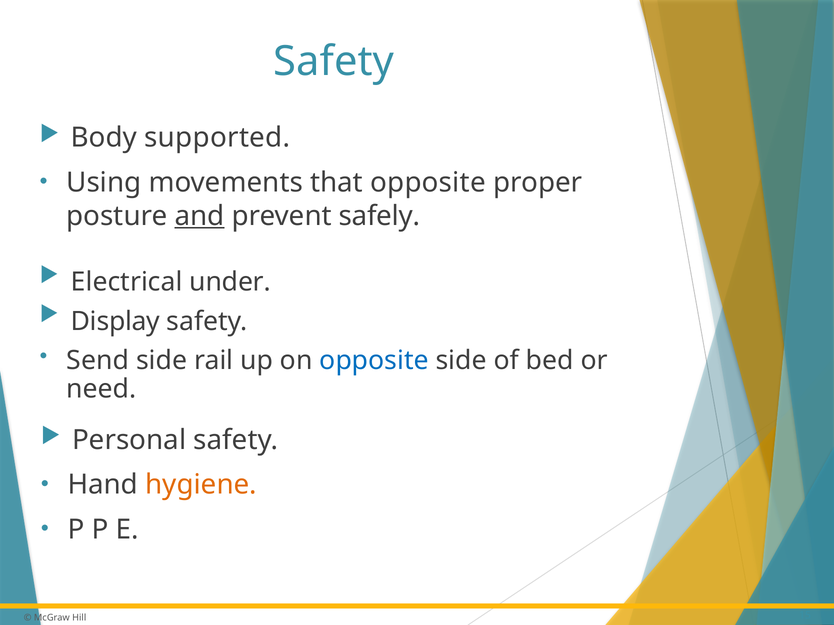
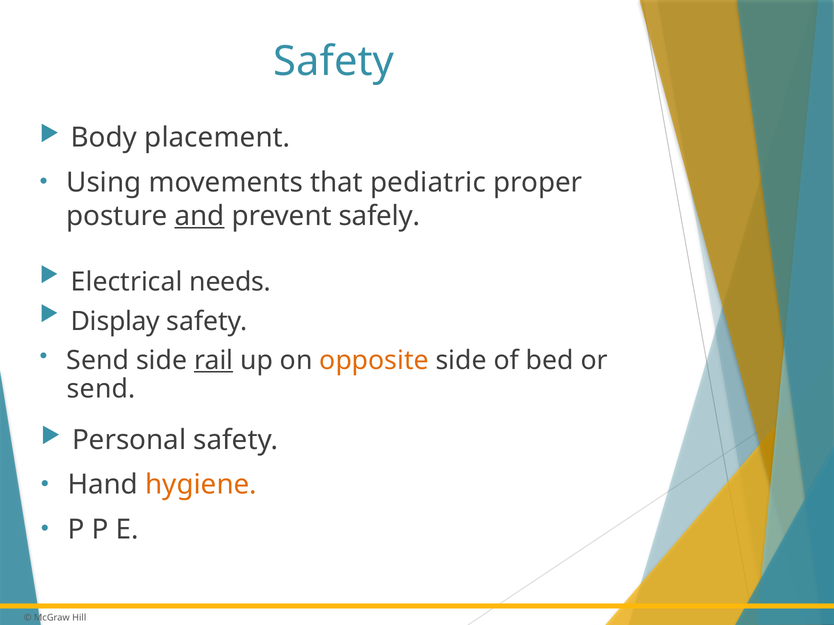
supported: supported -> placement (217, 138)
that opposite: opposite -> pediatric (428, 183)
under: under -> needs (230, 282)
rail underline: none -> present (214, 361)
opposite colour: blue -> orange (374, 361)
need: need -> send (101, 389)
